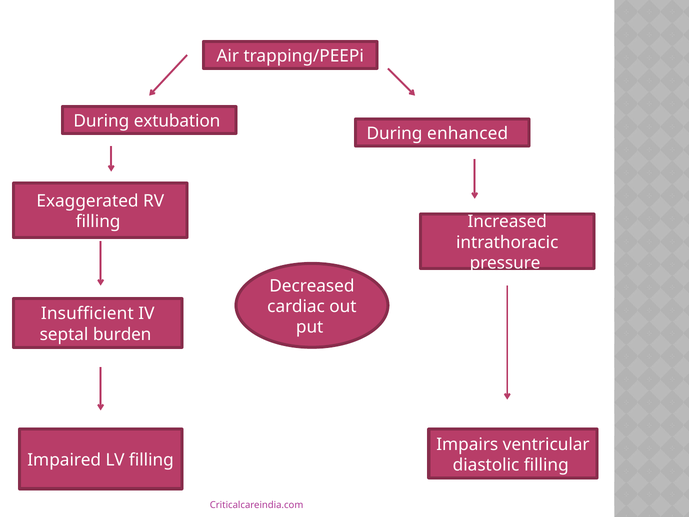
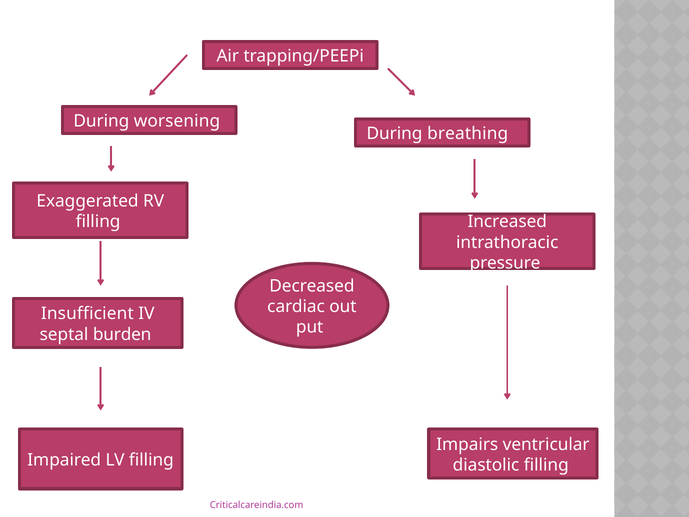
extubation: extubation -> worsening (177, 121)
enhanced: enhanced -> breathing (468, 134)
